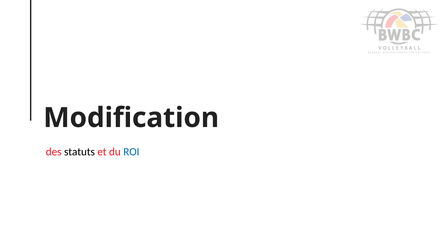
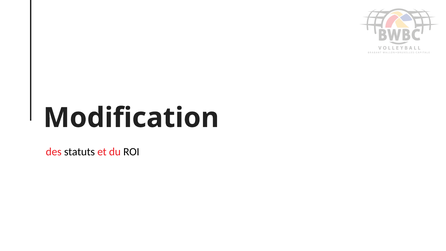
ROI colour: blue -> black (131, 152)
